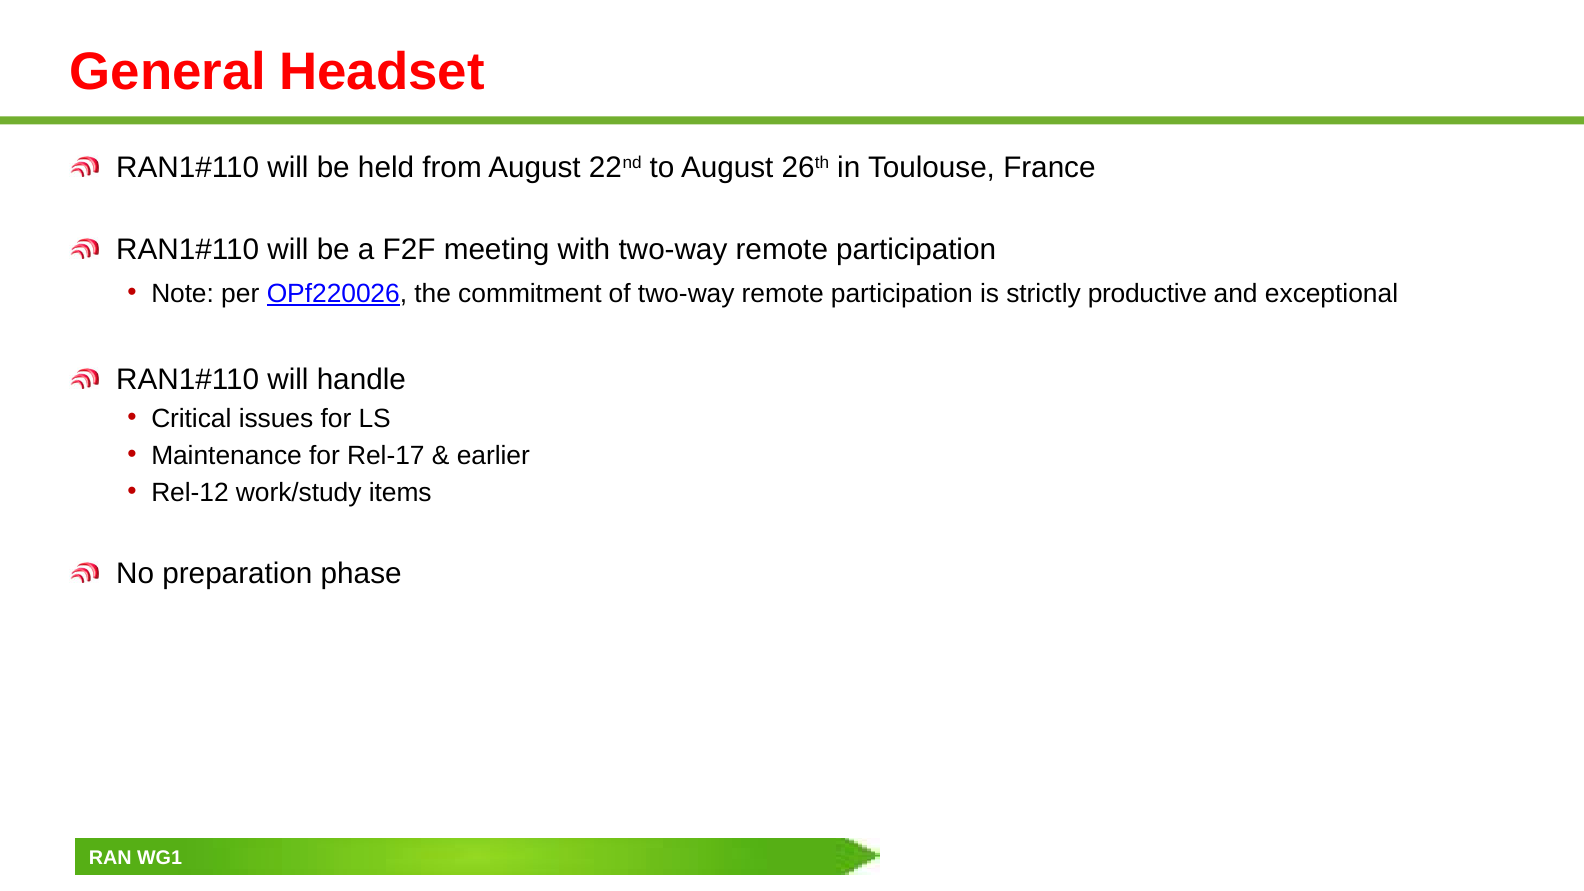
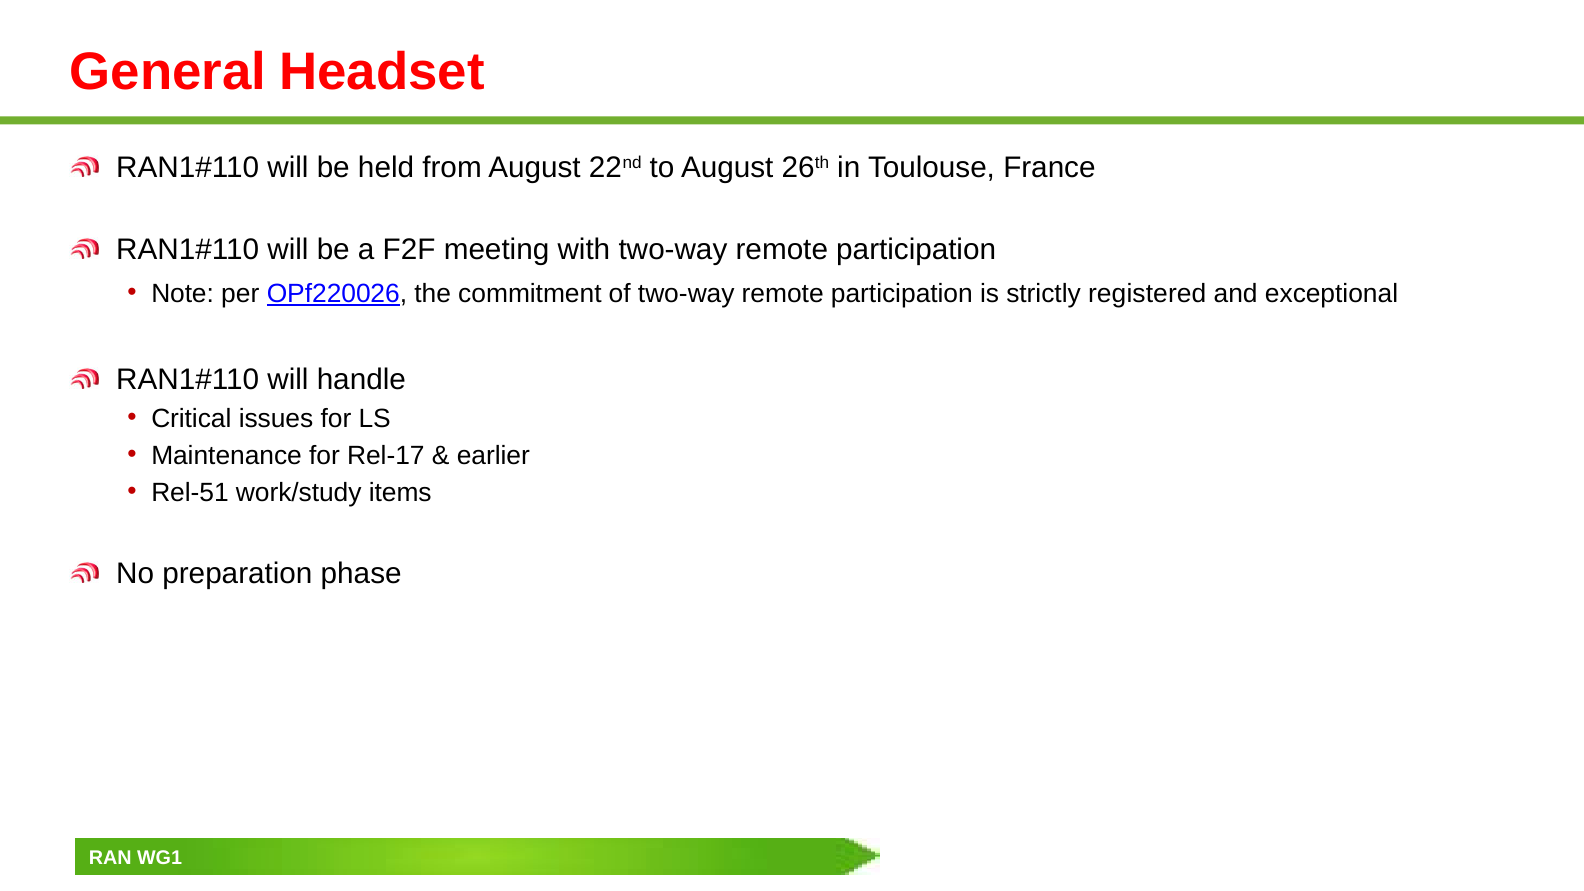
productive: productive -> registered (1147, 293)
Rel-12: Rel-12 -> Rel-51 (190, 492)
